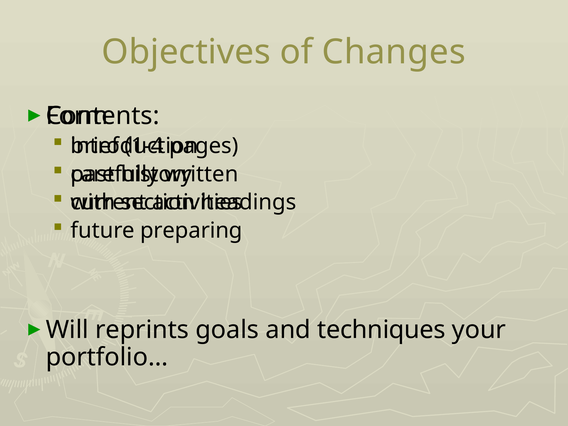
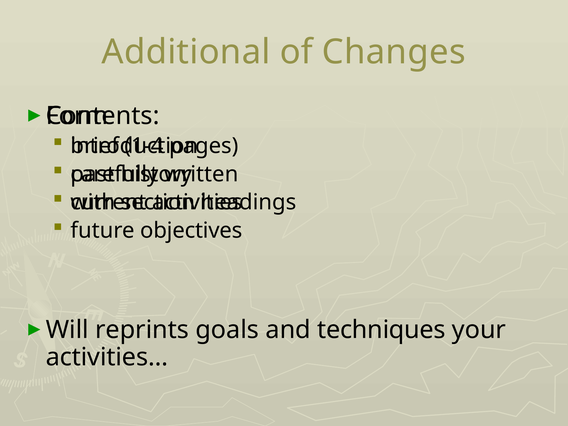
Objectives: Objectives -> Additional (186, 52)
preparing: preparing -> objectives (191, 231)
portfolio…: portfolio… -> activities… (107, 357)
